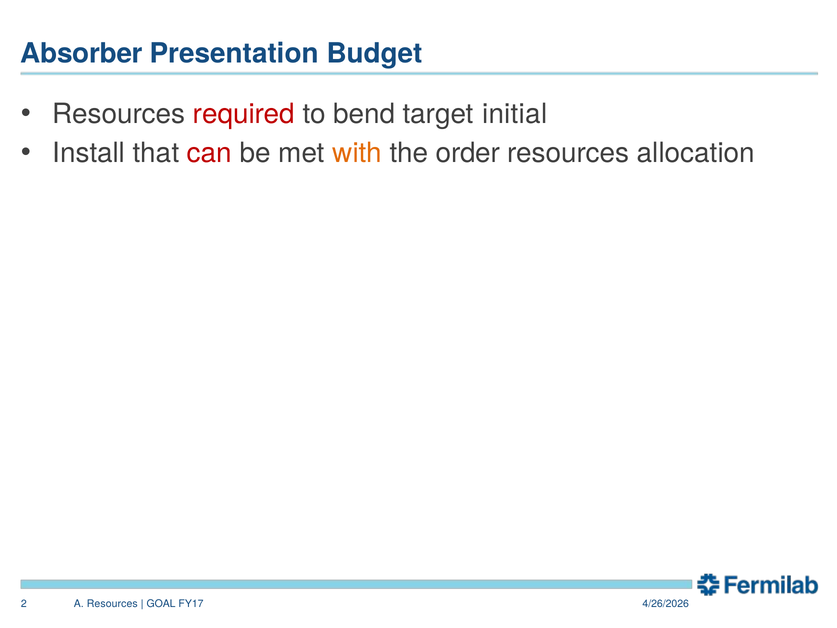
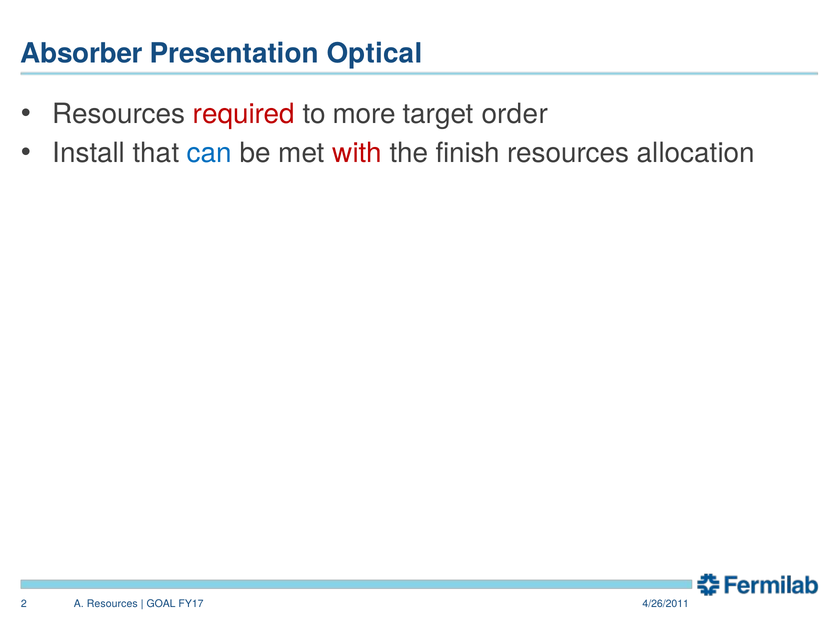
Budget: Budget -> Optical (375, 53)
bend: bend -> more (364, 114)
initial: initial -> order (515, 114)
can colour: red -> blue (209, 153)
with colour: orange -> red (357, 153)
order: order -> finish (468, 153)
4/26/2026: 4/26/2026 -> 4/26/2011 (666, 603)
